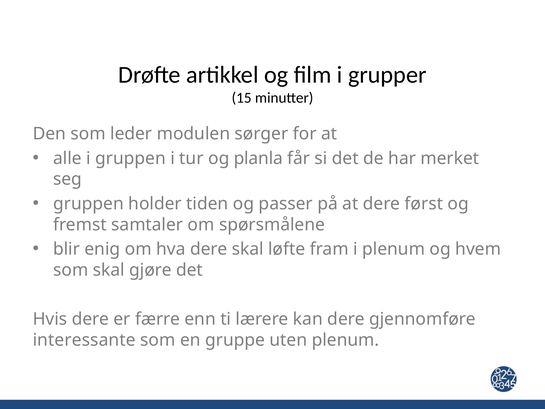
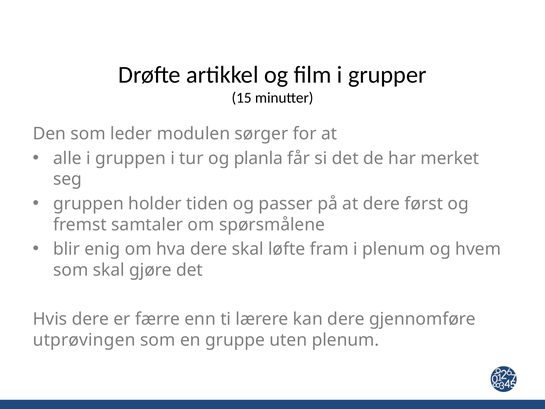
interessante: interessante -> utprøvingen (84, 340)
